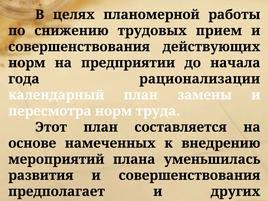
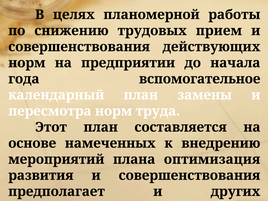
рационализации: рационализации -> вспомогательное (200, 79)
уменьшилась: уменьшилась -> оптимизация (212, 159)
